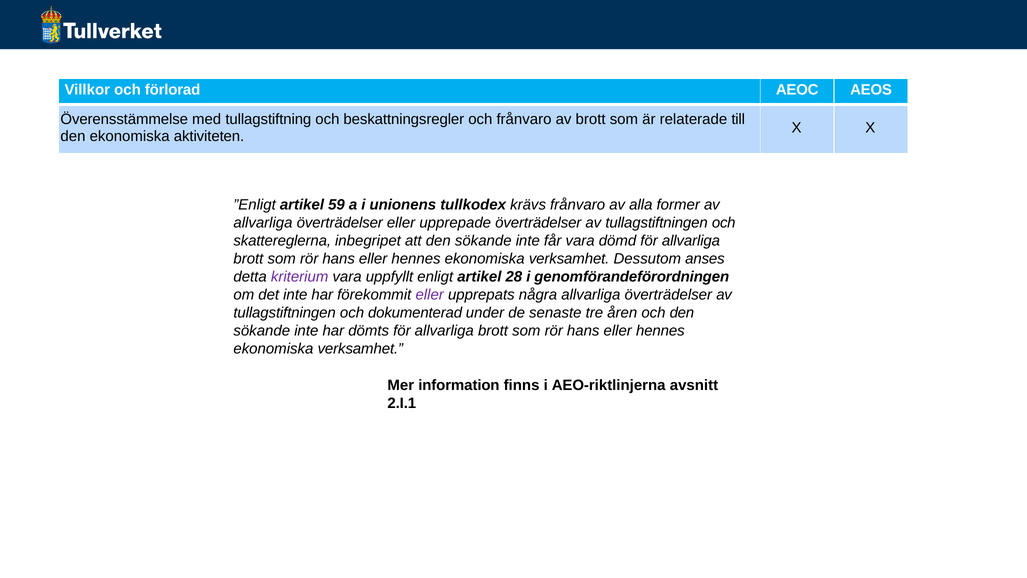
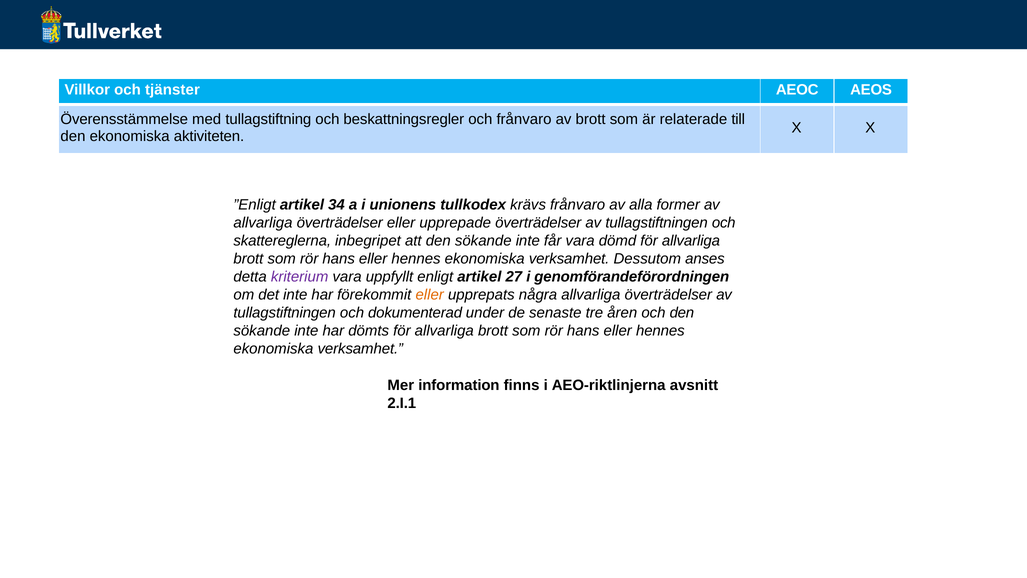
förlorad: förlorad -> tjänster (172, 90)
59: 59 -> 34 (336, 205)
28: 28 -> 27 (514, 276)
eller colour: purple -> orange (430, 294)
